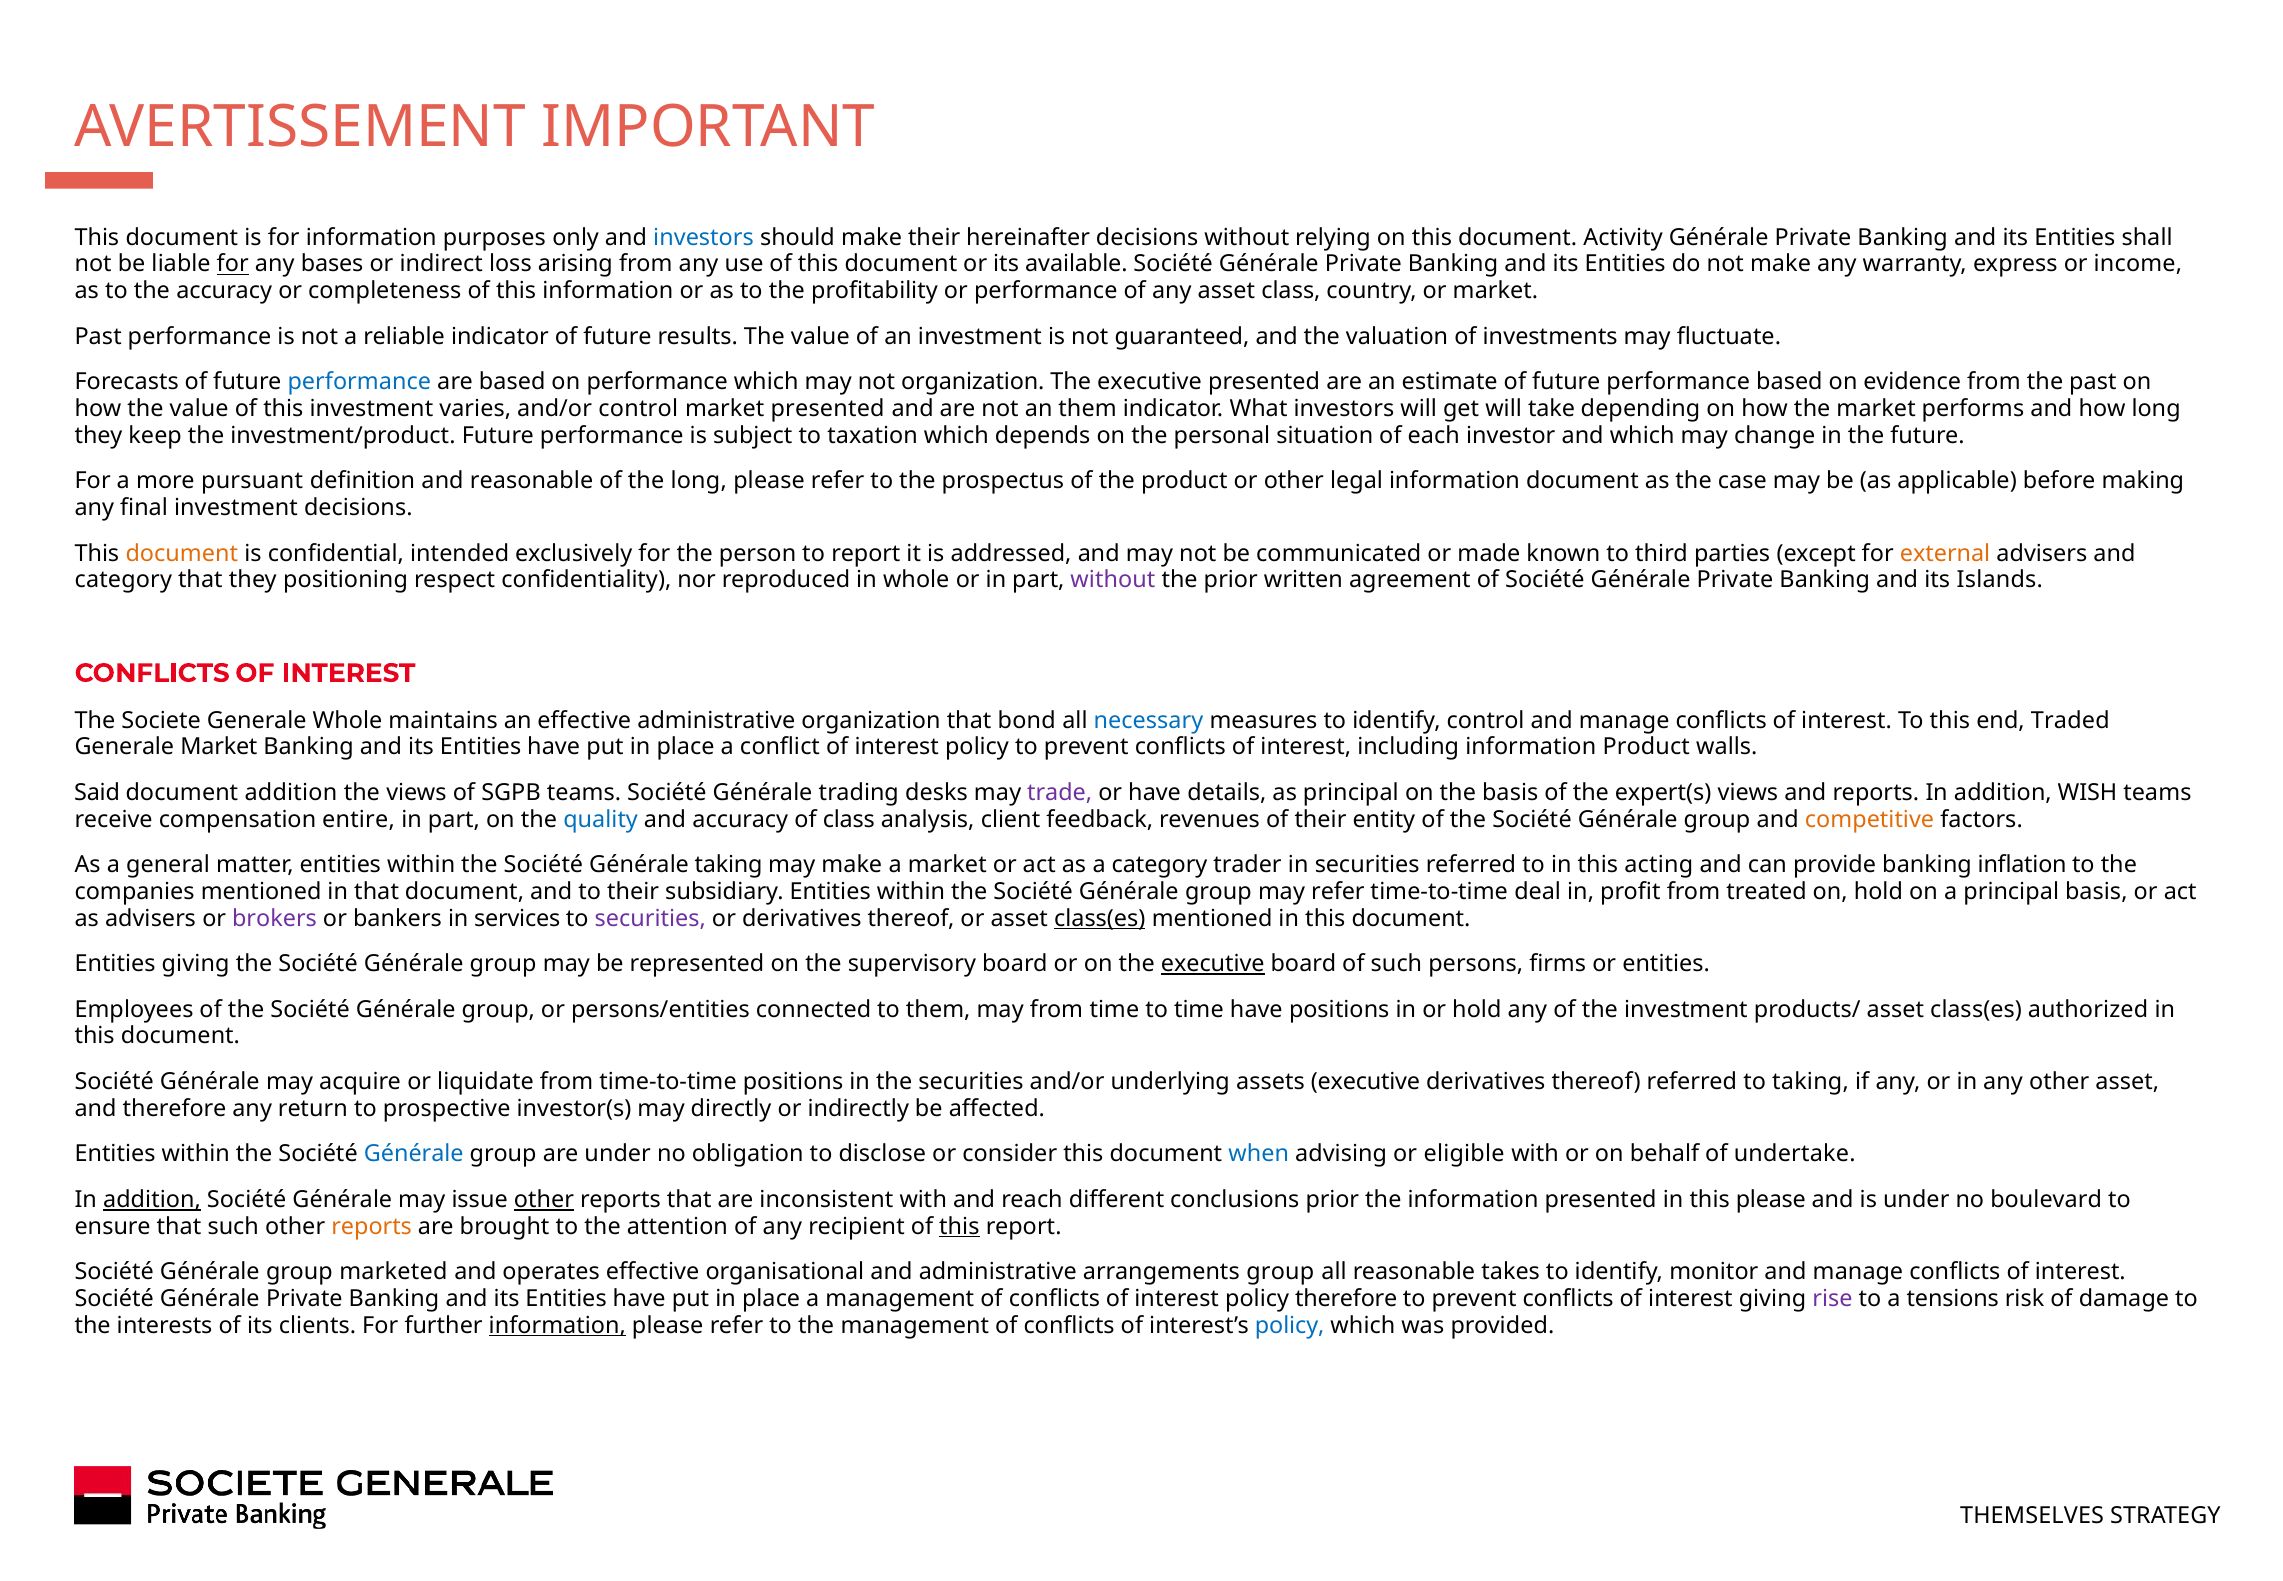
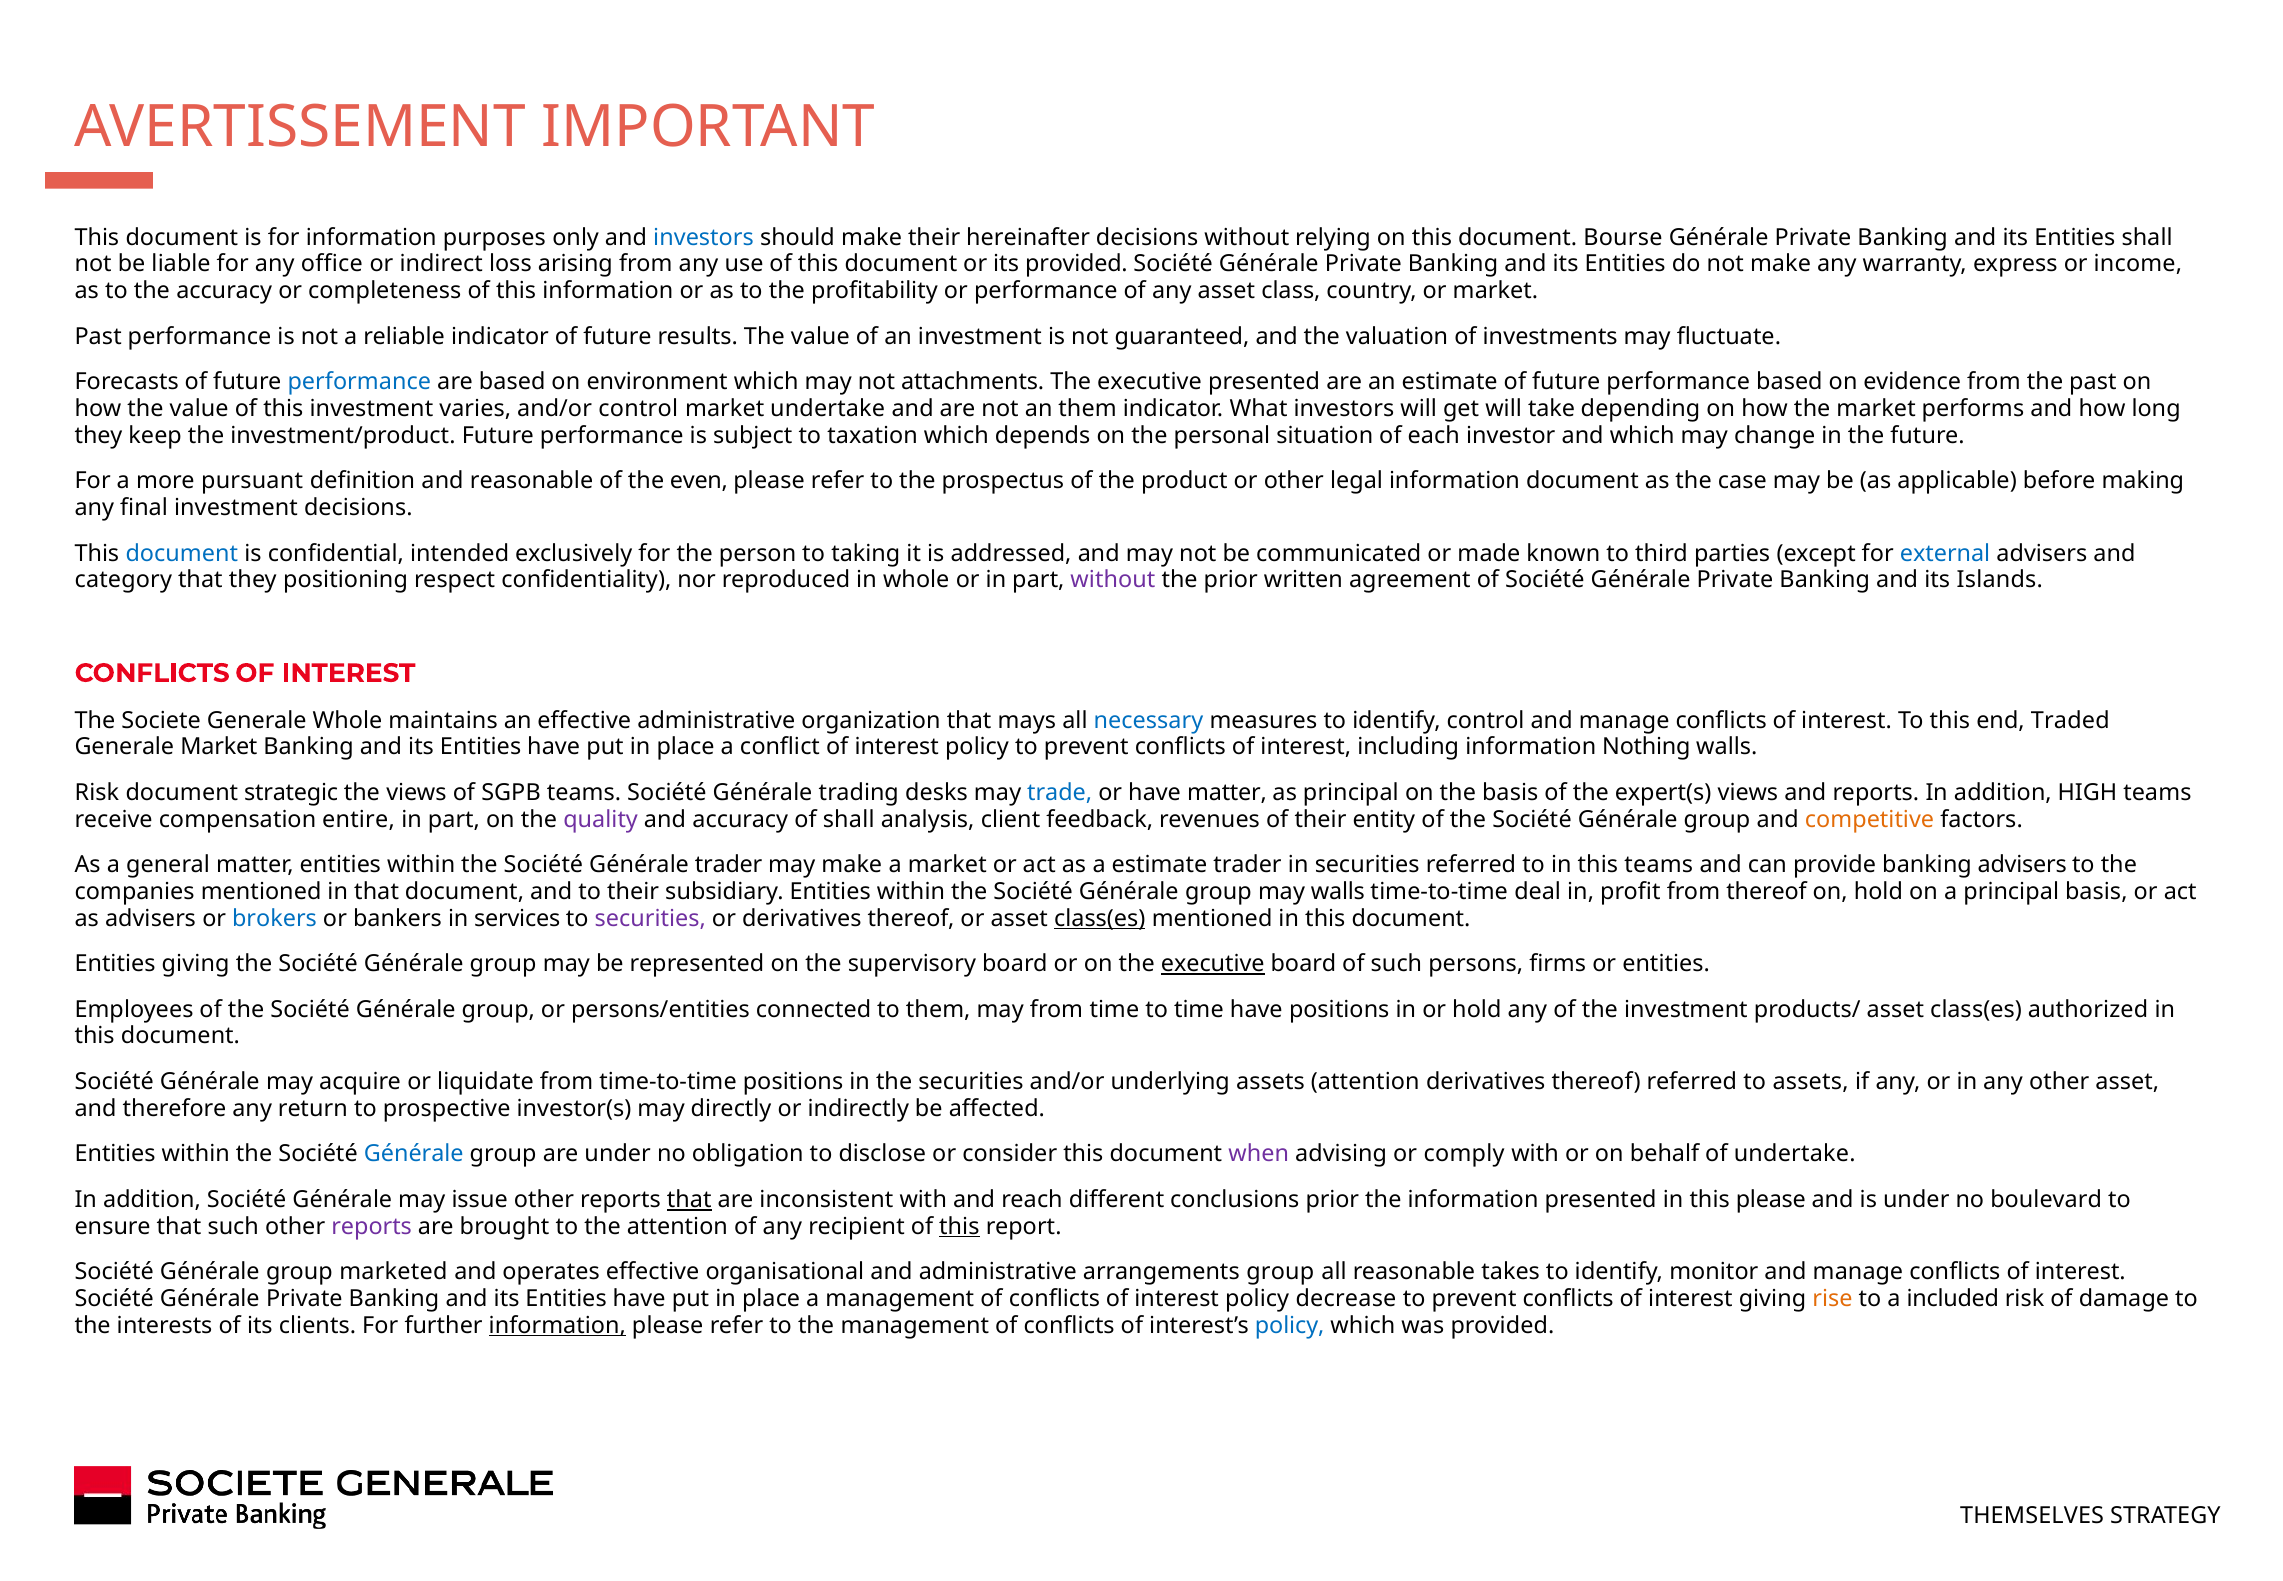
Activity: Activity -> Bourse (1623, 238)
for underline: present -> none (233, 264)
bases: bases -> office (332, 264)
its available: available -> provided (1076, 264)
on performance: performance -> environment (657, 382)
not organization: organization -> attachments (973, 382)
market presented: presented -> undertake (828, 409)
the long: long -> even (699, 481)
document colour: orange -> blue (182, 553)
to report: report -> taking (866, 553)
external colour: orange -> blue (1945, 553)
bond: bond -> mays (1027, 720)
information Product: Product -> Nothing (1646, 747)
Said: Said -> Risk (97, 792)
document addition: addition -> strategic (291, 792)
trade colour: purple -> blue (1060, 792)
have details: details -> matter (1227, 792)
WISH: WISH -> HIGH (2087, 792)
quality colour: blue -> purple (601, 819)
of class: class -> shall (849, 819)
Générale taking: taking -> trader (729, 865)
a category: category -> estimate (1159, 865)
this acting: acting -> teams (1659, 865)
banking inflation: inflation -> advisers (2022, 865)
may refer: refer -> walls (1338, 891)
from treated: treated -> thereof (1767, 891)
brokers colour: purple -> blue (275, 918)
assets executive: executive -> attention (1365, 1082)
to taking: taking -> assets (1811, 1082)
when colour: blue -> purple (1259, 1154)
eligible: eligible -> comply (1464, 1154)
addition underline: present -> none (152, 1199)
other underline: present -> none (544, 1199)
that underline: none -> present (689, 1199)
reports colour: orange -> purple (372, 1226)
policy therefore: therefore -> decrease (1346, 1298)
rise colour: purple -> orange (1833, 1298)
tensions: tensions -> included (1953, 1298)
